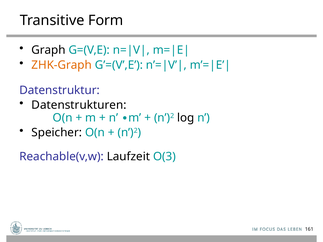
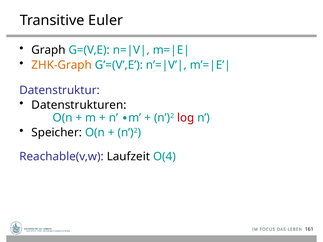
Form: Form -> Euler (106, 20)
log colour: black -> red (186, 118)
O(3: O(3 -> O(4 (164, 157)
